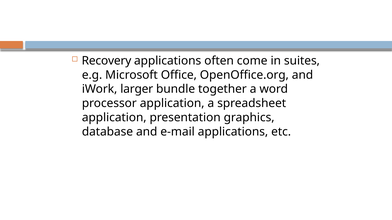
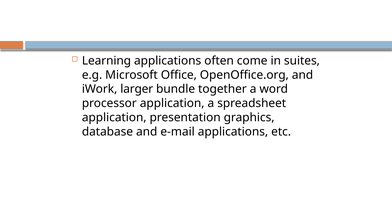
Recovery: Recovery -> Learning (106, 61)
